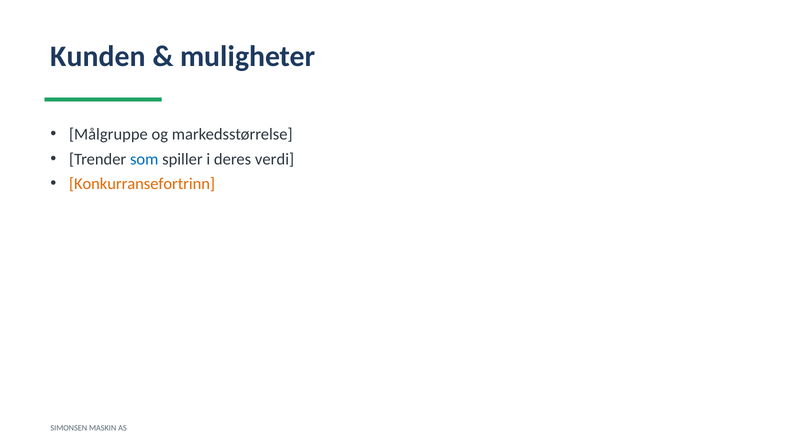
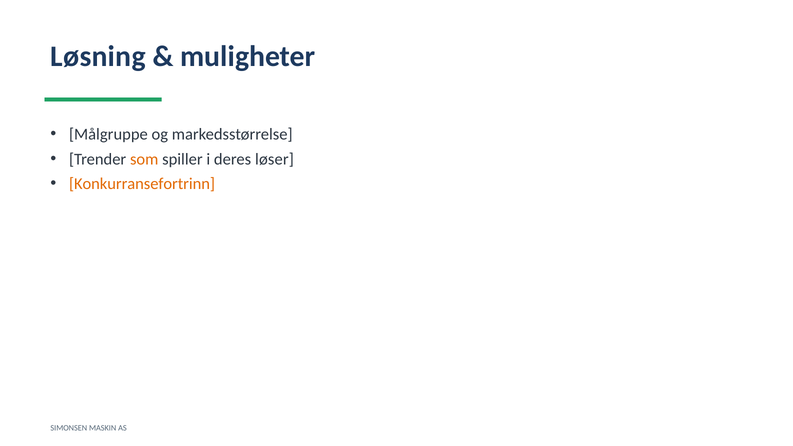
Kunden: Kunden -> Løsning (98, 57)
som colour: blue -> orange (144, 159)
verdi: verdi -> løser (274, 159)
